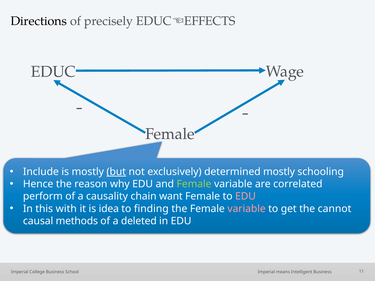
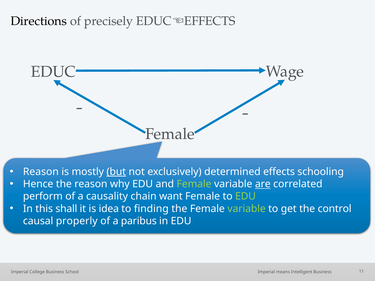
Include: Include -> Reason (41, 172)
determined mostly: mostly -> effects (279, 172)
are underline: none -> present (263, 184)
EDU colour: pink -> light green (246, 196)
with: with -> shall (66, 209)
variable colour: pink -> light green (247, 209)
cannot: cannot -> control (335, 209)
methods: methods -> properly (77, 221)
deleted: deleted -> paribus (139, 221)
